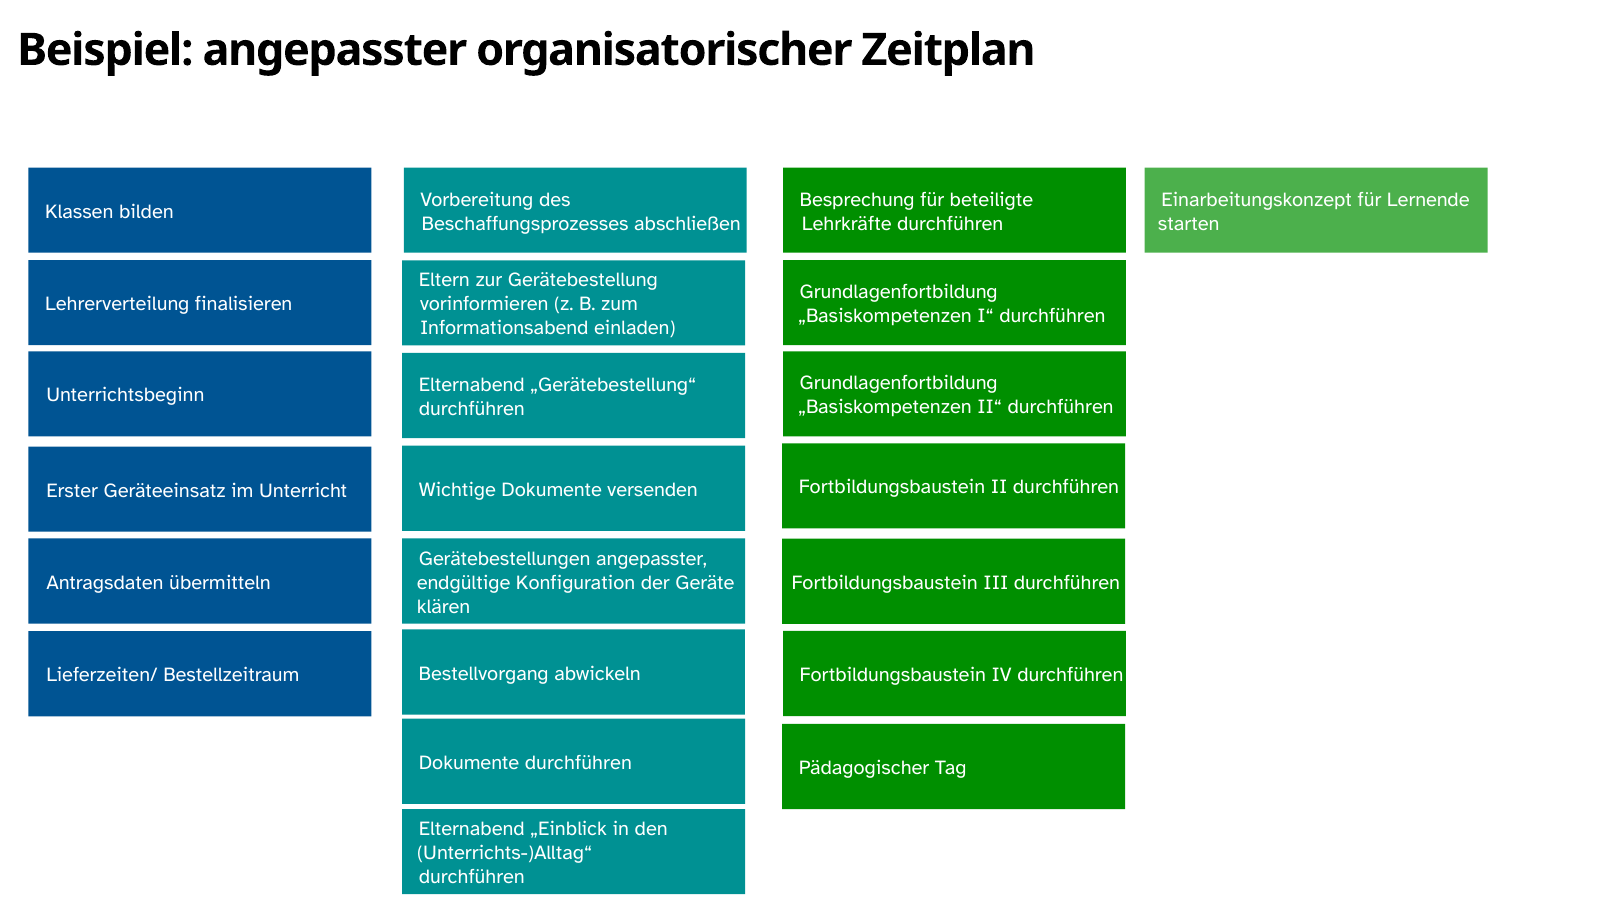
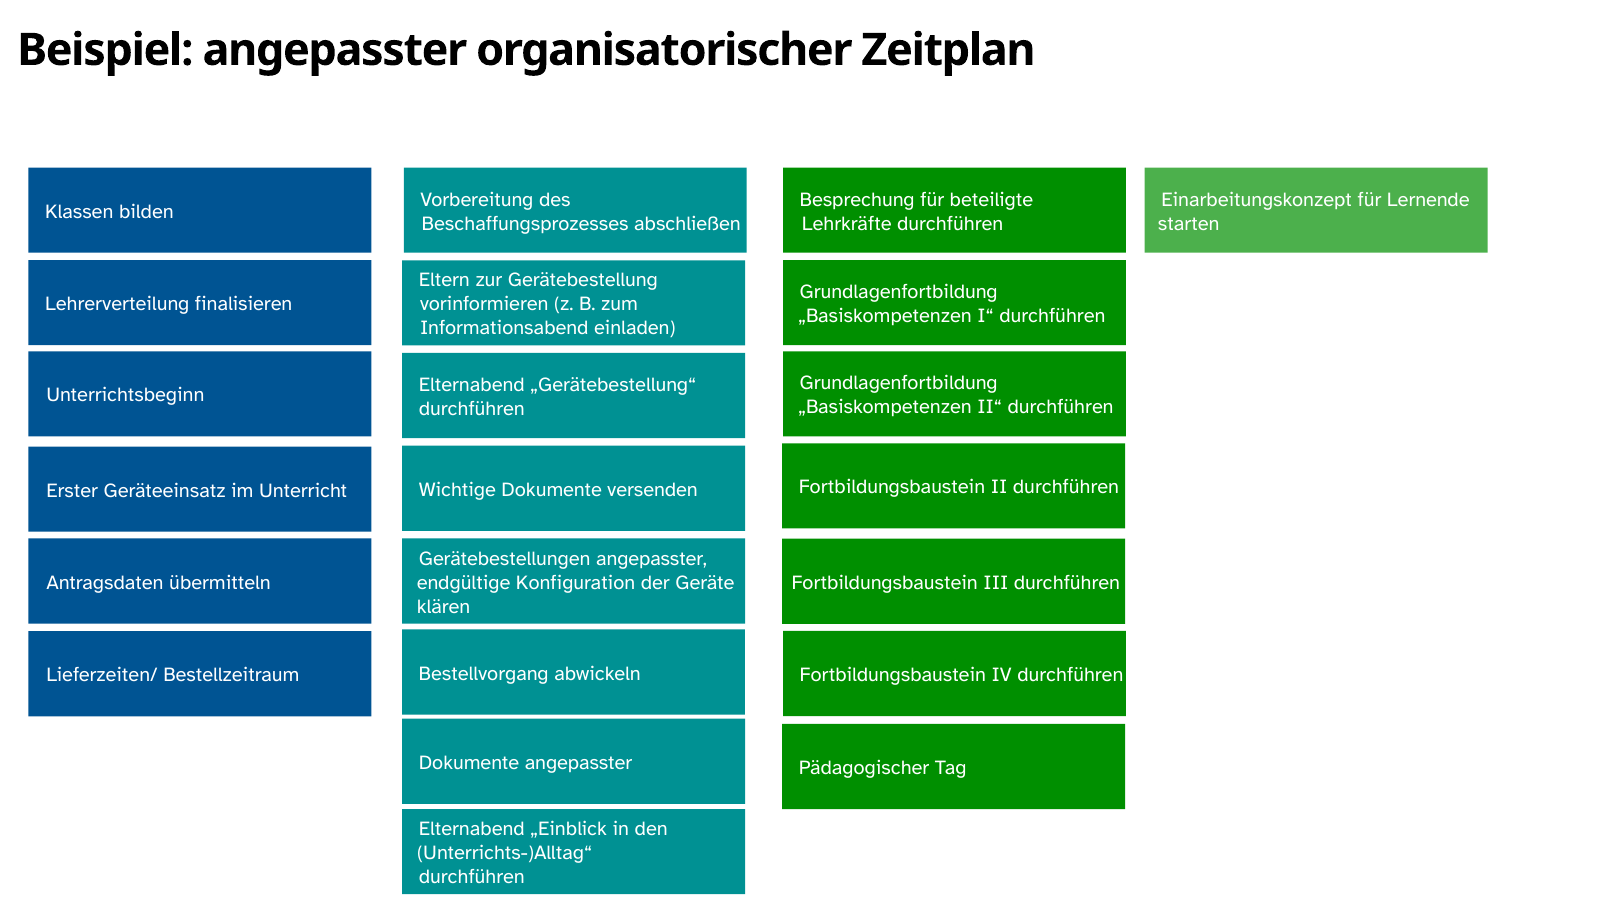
Dokumente durchführen: durchführen -> angepasster (578, 763)
